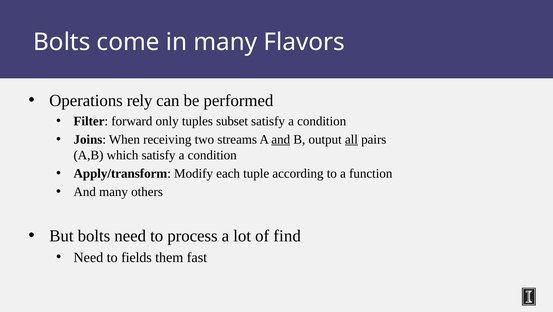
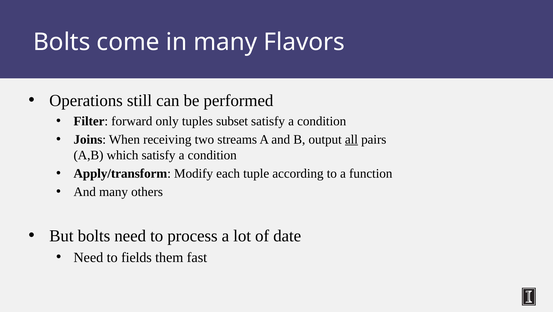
rely: rely -> still (139, 101)
and underline: present -> none (281, 139)
find: find -> date (287, 236)
